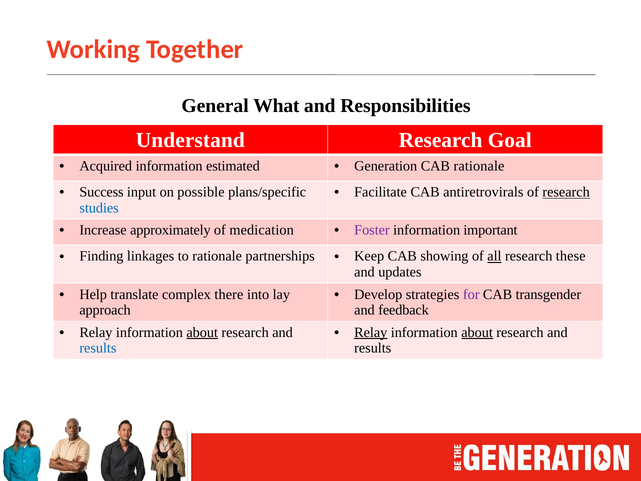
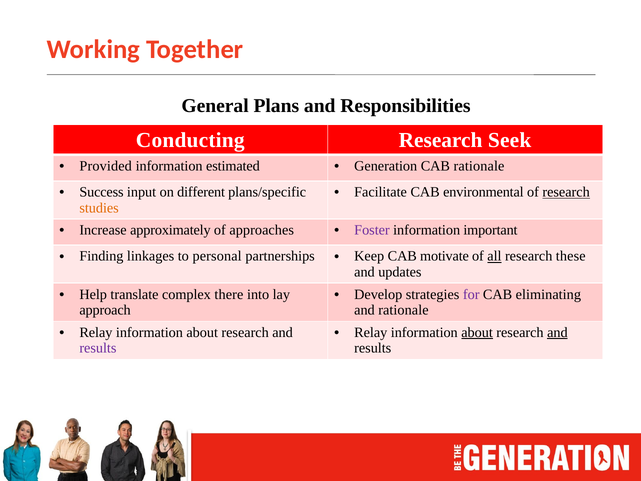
What: What -> Plans (276, 106)
Understand: Understand -> Conducting (190, 140)
Goal: Goal -> Seek (510, 140)
Acquired: Acquired -> Provided (106, 166)
possible: possible -> different (201, 192)
antiretrovirals: antiretrovirals -> environmental (483, 192)
studies colour: blue -> orange (99, 208)
medication: medication -> approaches (262, 230)
to rationale: rationale -> personal (217, 256)
showing: showing -> motivate (444, 256)
transgender: transgender -> eliminating (548, 294)
and feedback: feedback -> rationale (403, 310)
about underline: present -> none (202, 332)
Relay underline: present -> none (371, 332)
and underline: none -> present (557, 332)
results colour: blue -> purple (98, 348)
